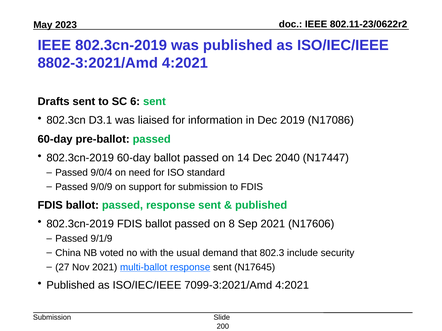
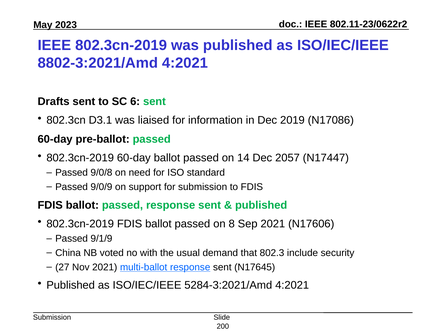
2040: 2040 -> 2057 (288, 158)
9/0/4: 9/0/4 -> 9/0/8 (101, 173)
7099-3:2021/Amd: 7099-3:2021/Amd -> 5284-3:2021/Amd (228, 286)
